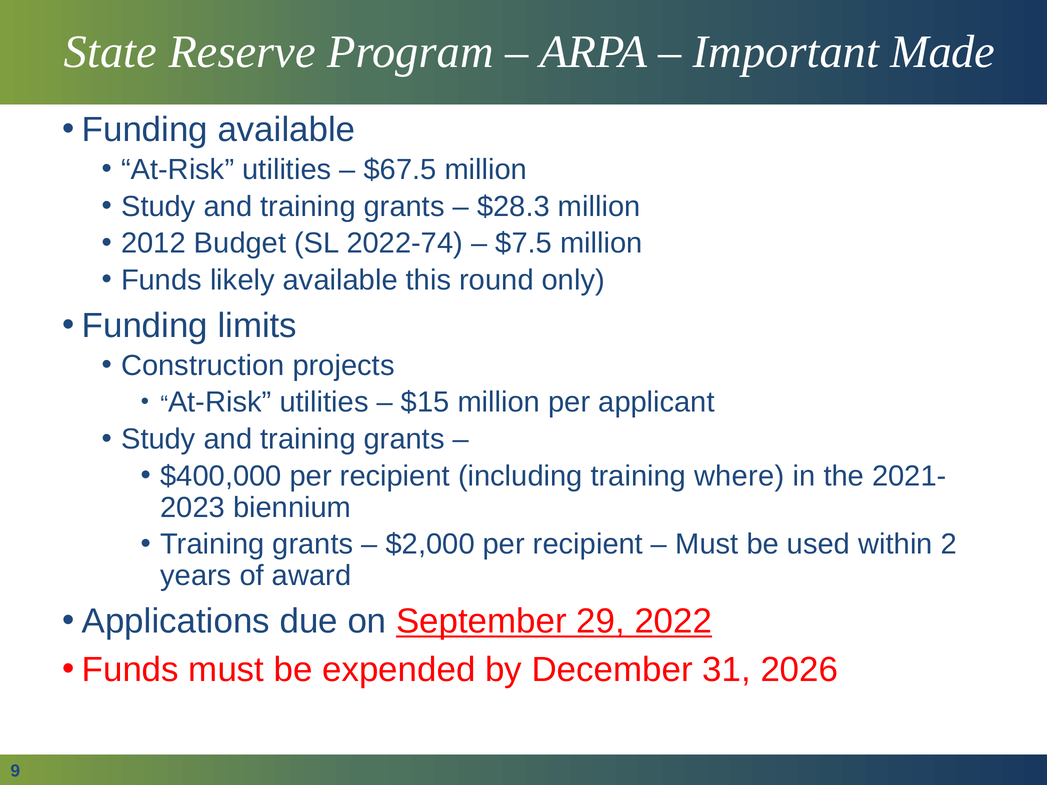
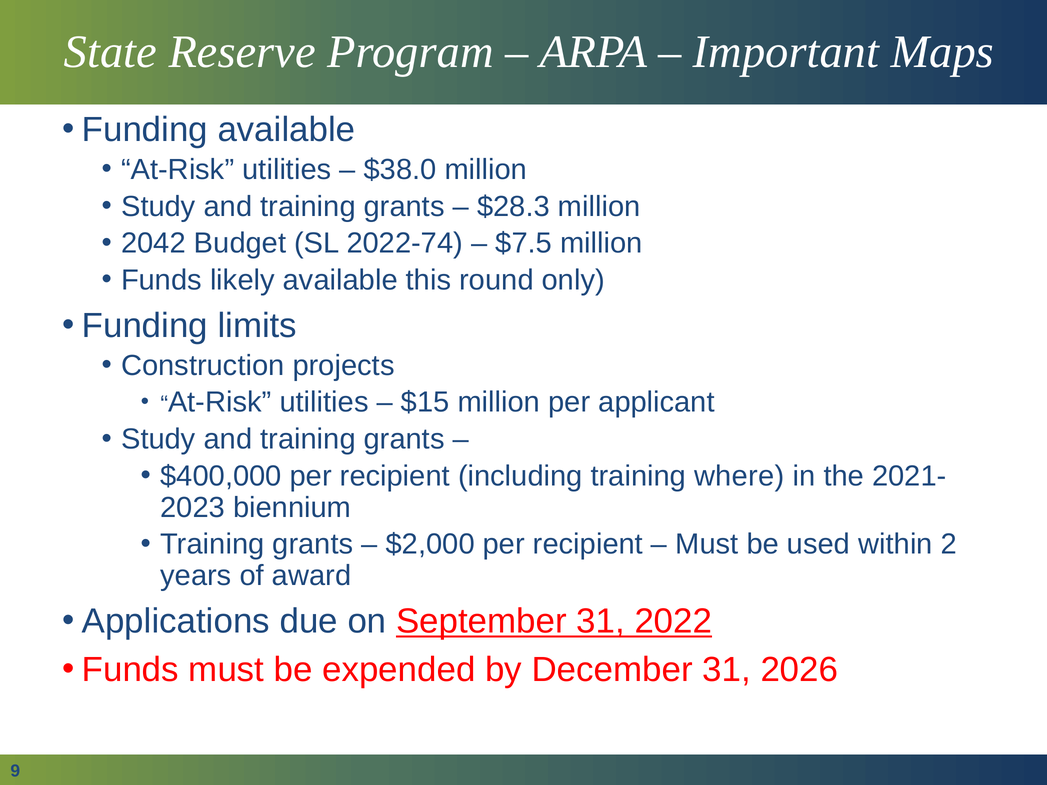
Made: Made -> Maps (942, 52)
$67.5: $67.5 -> $38.0 (400, 170)
2012: 2012 -> 2042 (153, 243)
September 29: 29 -> 31 (601, 621)
